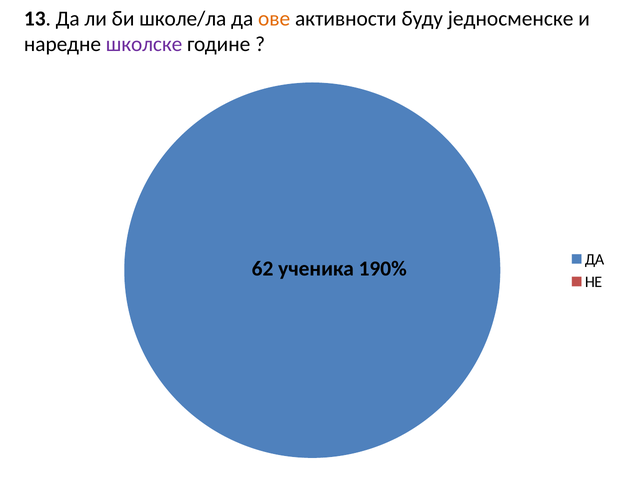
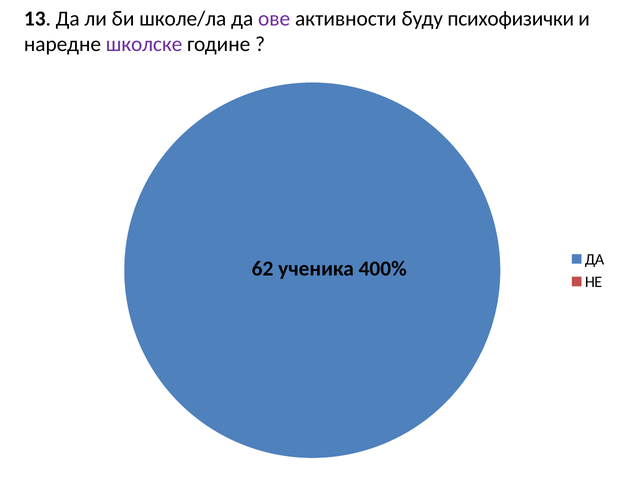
ове colour: orange -> purple (274, 19)
једносменске: једносменске -> психофизички (511, 19)
190%: 190% -> 400% (383, 269)
